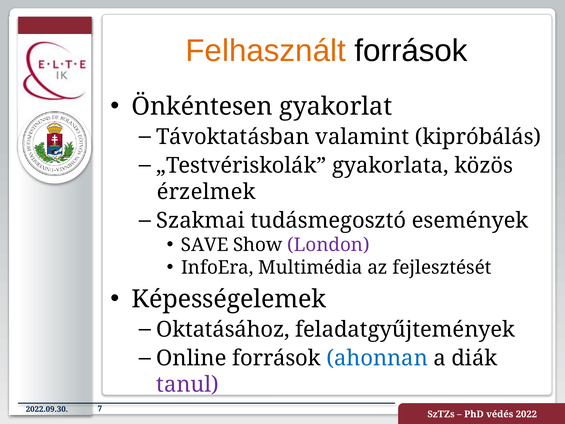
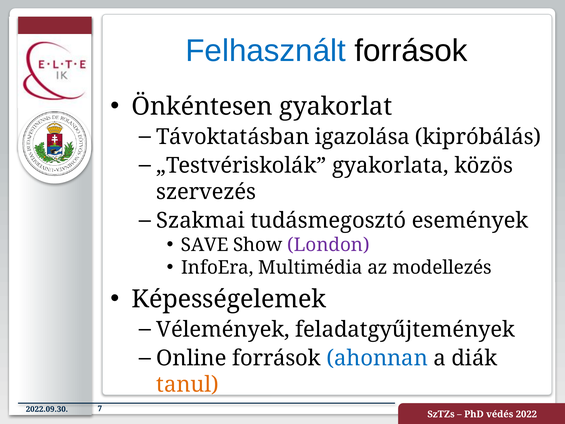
Felhasznált colour: orange -> blue (266, 51)
valamint: valamint -> igazolása (362, 137)
érzelmek: érzelmek -> szervezés (206, 192)
fejlesztését: fejlesztését -> modellezés (442, 267)
Oktatásához: Oktatásához -> Vélemények (223, 329)
tanul colour: purple -> orange (188, 385)
